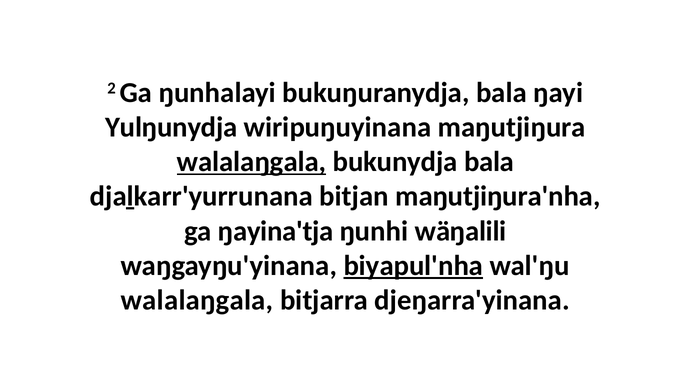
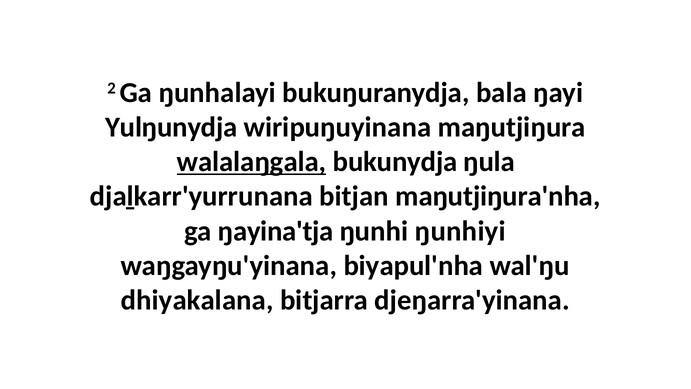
bukunydja bala: bala -> ŋula (489, 162)
wäŋalili: wäŋalili -> ŋunhiyi (460, 231)
biyapul'nha underline: present -> none (413, 265)
walalaŋgala: walalaŋgala -> dhiyakalana (197, 300)
